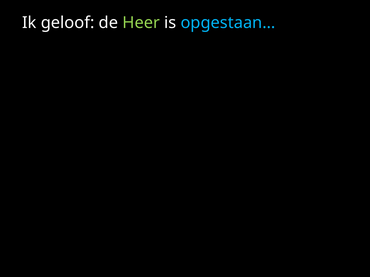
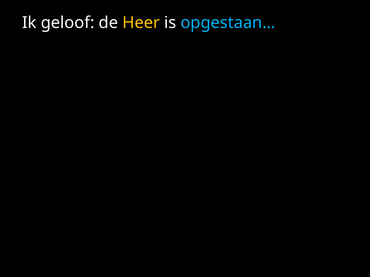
Heer colour: light green -> yellow (141, 23)
